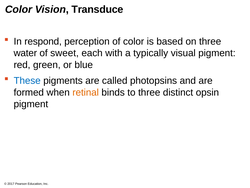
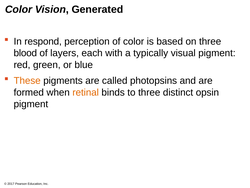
Transduce: Transduce -> Generated (97, 9)
water: water -> blood (25, 53)
sweet: sweet -> layers (65, 53)
These colour: blue -> orange (27, 81)
